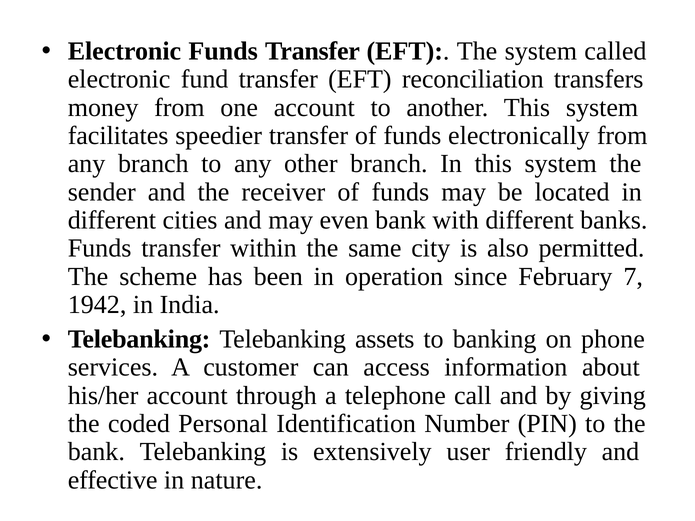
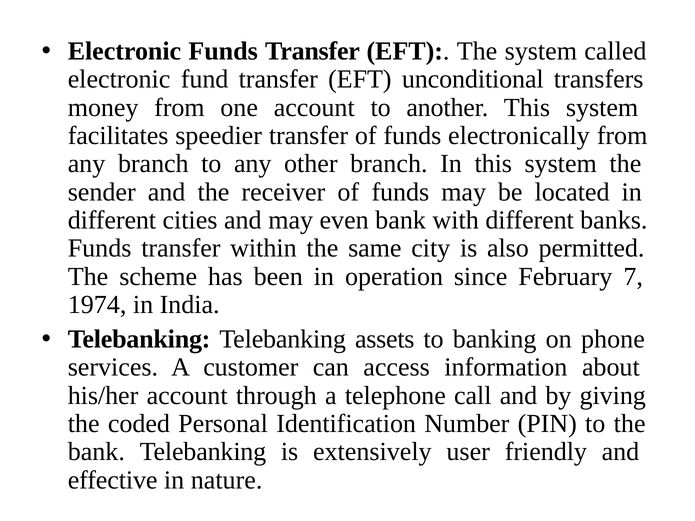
reconciliation: reconciliation -> unconditional (473, 79)
1942: 1942 -> 1974 (97, 305)
